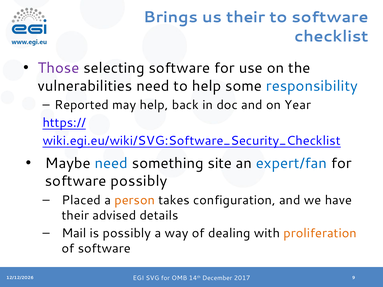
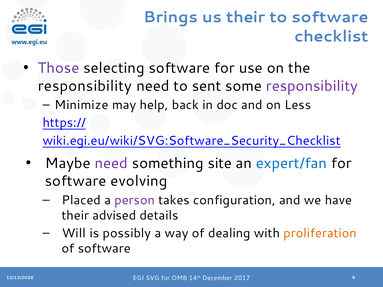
vulnerabilities: vulnerabilities -> responsibility (85, 86)
to help: help -> sent (207, 86)
responsibility colour: blue -> purple (312, 86)
Reported: Reported -> Minimize (81, 105)
Year: Year -> Less (298, 105)
need colour: blue -> purple (111, 163)
software possibly: possibly -> evolving (139, 181)
person colour: orange -> purple (135, 200)
Mail: Mail -> Will (74, 233)
